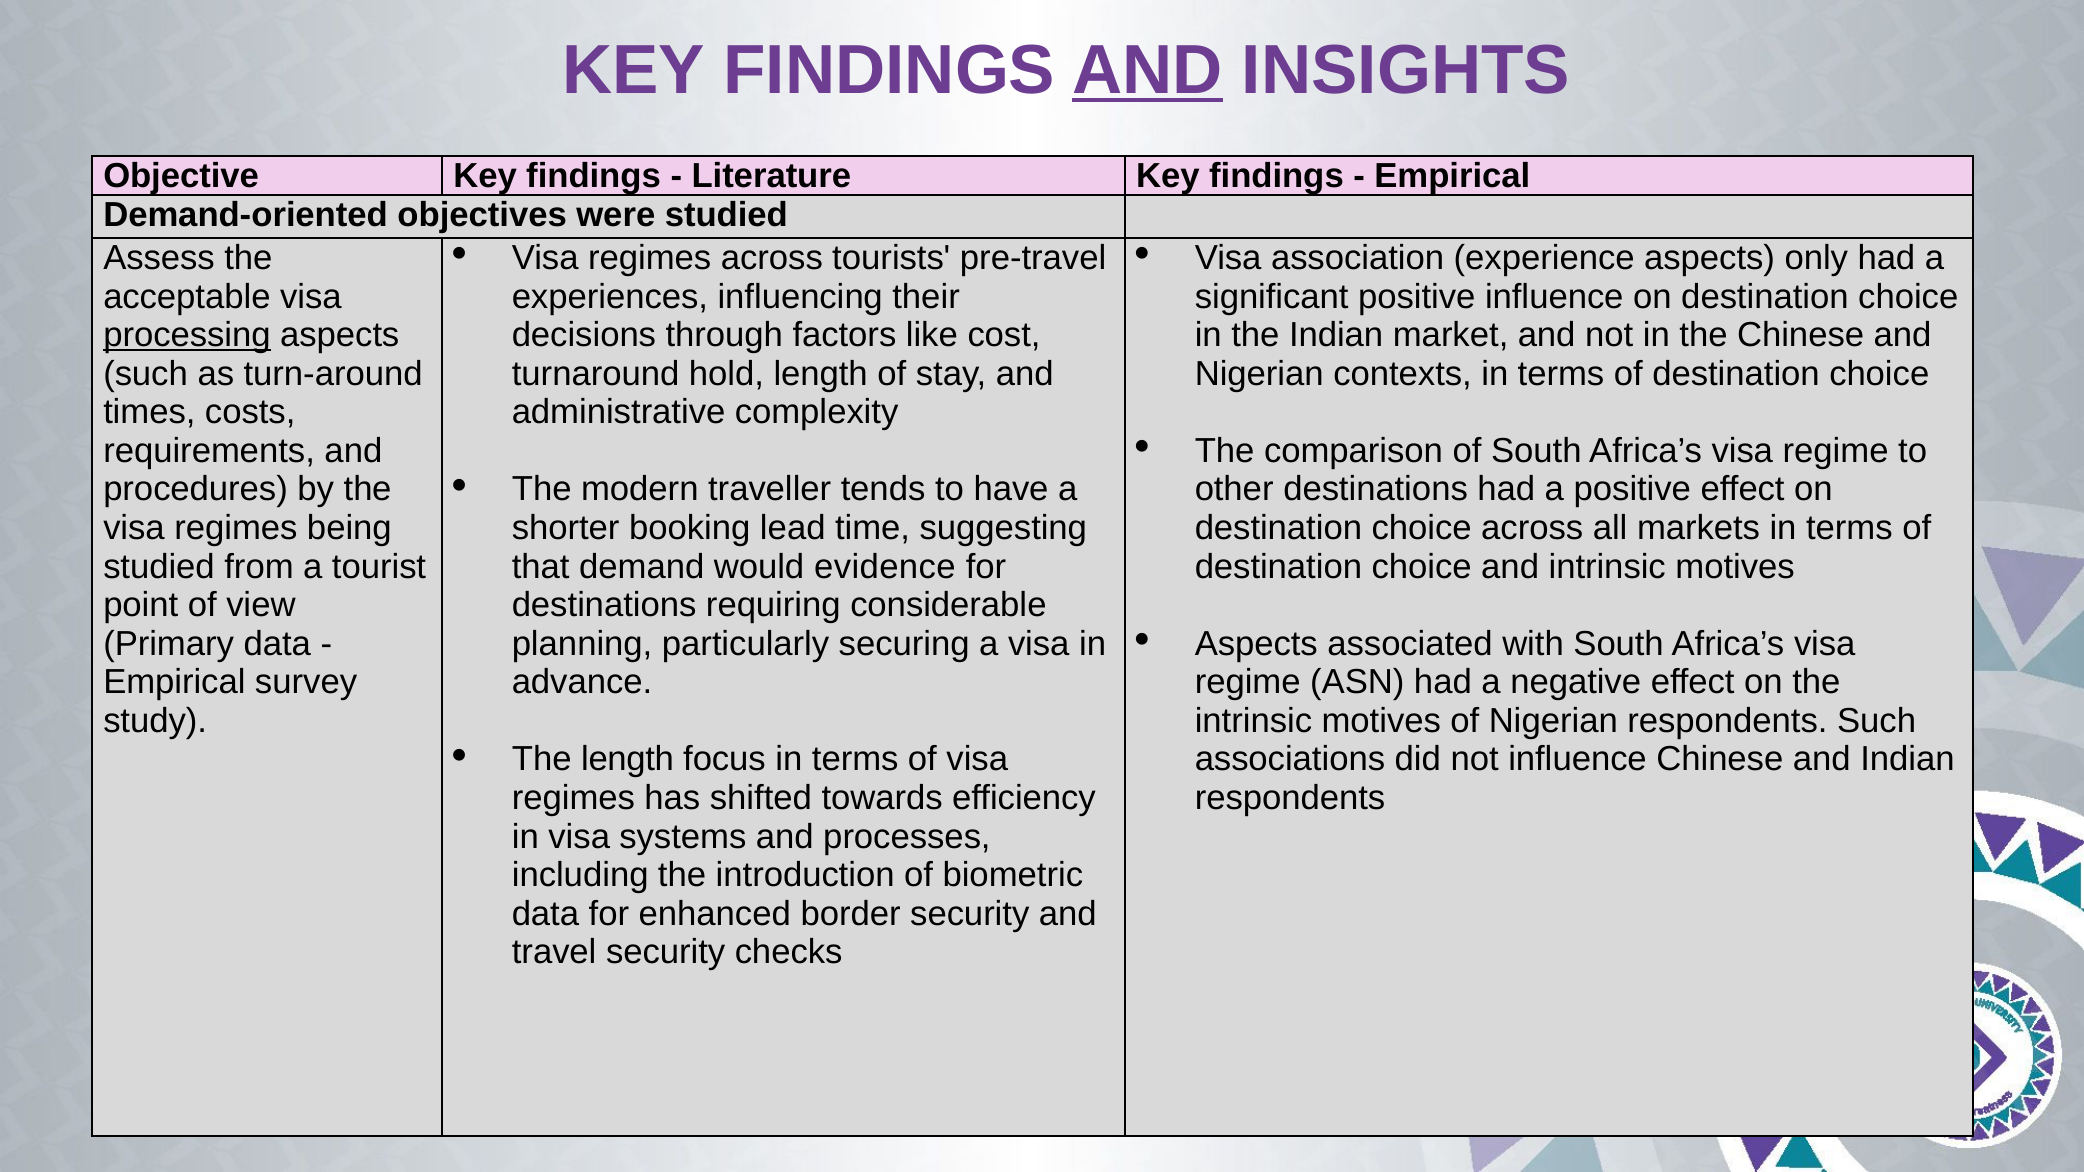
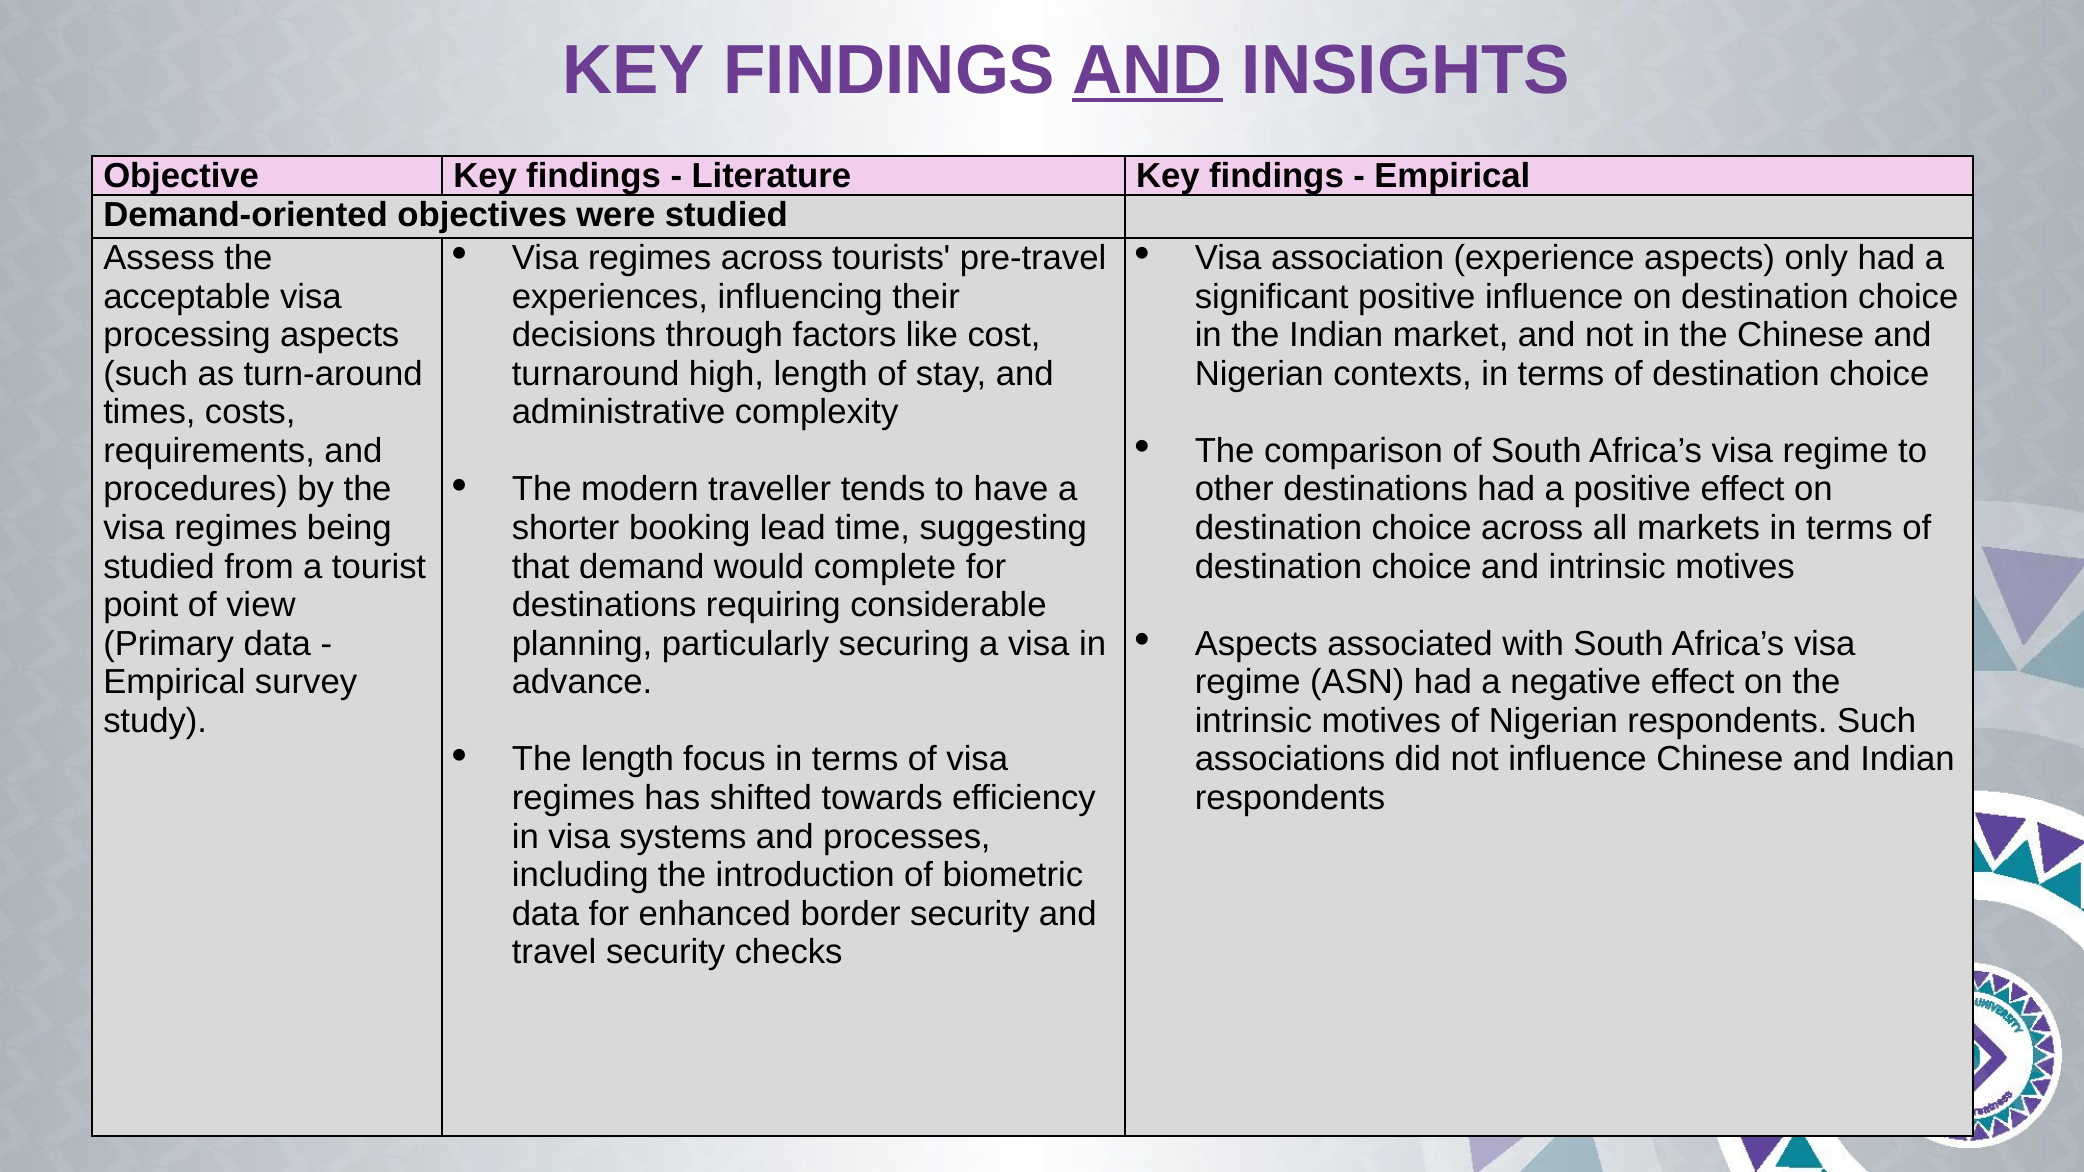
processing underline: present -> none (187, 335)
hold: hold -> high (726, 374)
evidence: evidence -> complete (885, 567)
